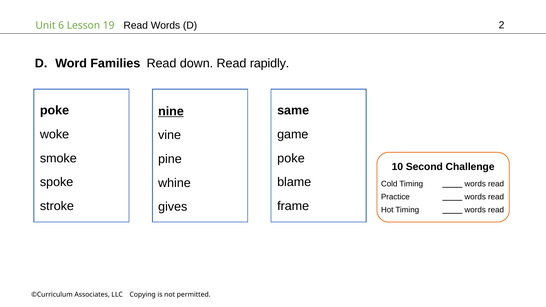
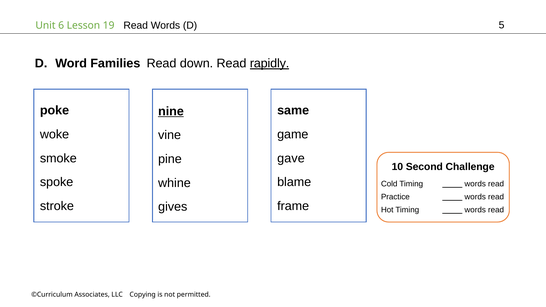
2: 2 -> 5 (502, 25)
rapidly underline: none -> present (270, 63)
poke: poke -> gave (291, 158)
